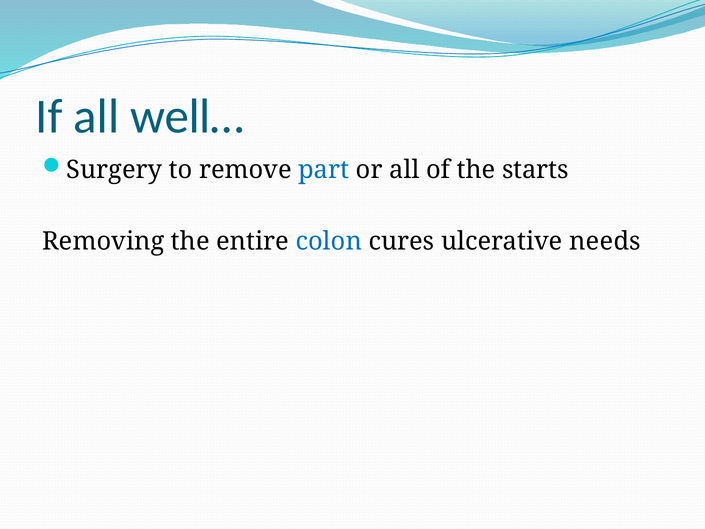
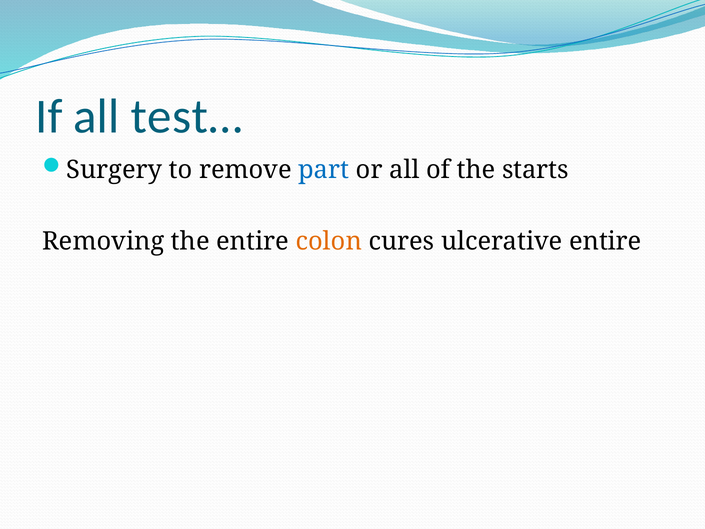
well…: well… -> test… (187, 116)
colon colour: blue -> orange (329, 241)
ulcerative needs: needs -> entire (605, 241)
